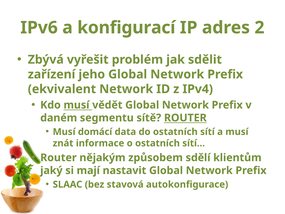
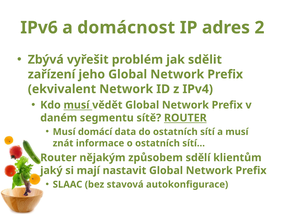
konfigurací: konfigurací -> domácnost (126, 28)
